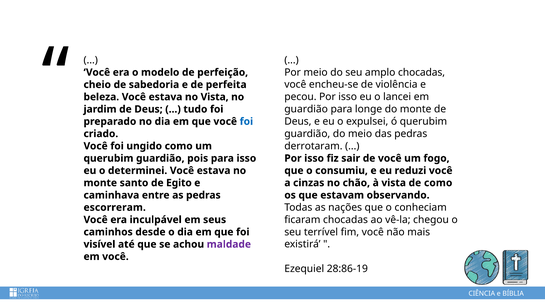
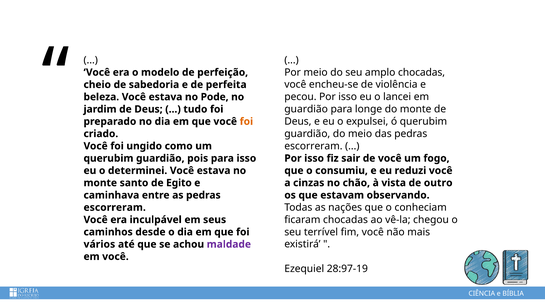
no Vista: Vista -> Pode (215, 97)
foi colour: blue -> orange (246, 121)
derrotaram: derrotaram -> escorreram (313, 146)
de como: como -> outro (438, 183)
visível: visível -> vários (99, 244)
28:86-19: 28:86-19 -> 28:97-19 (347, 268)
